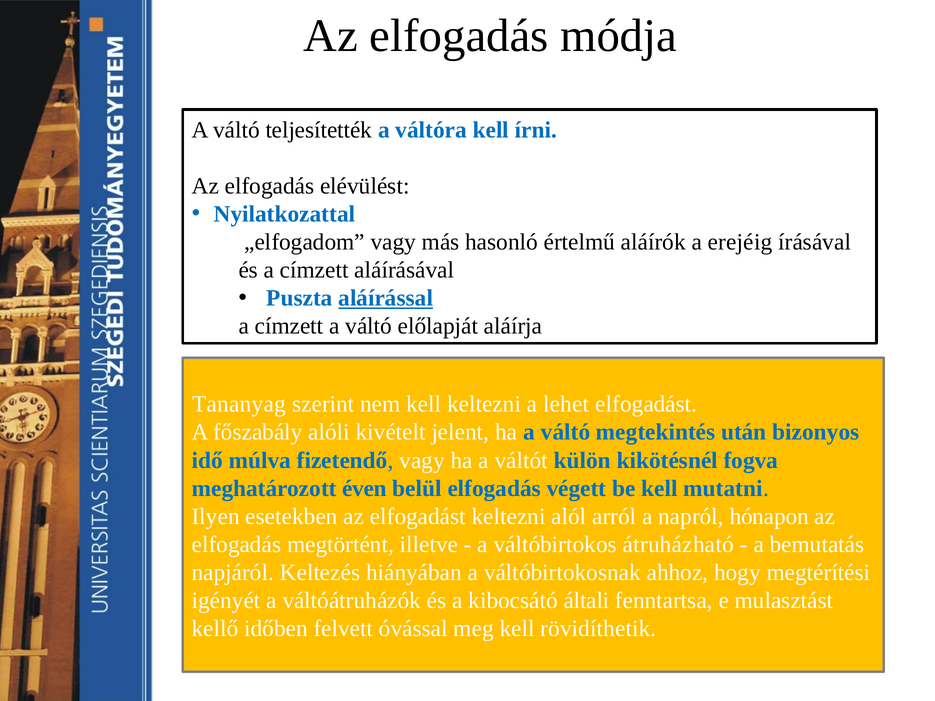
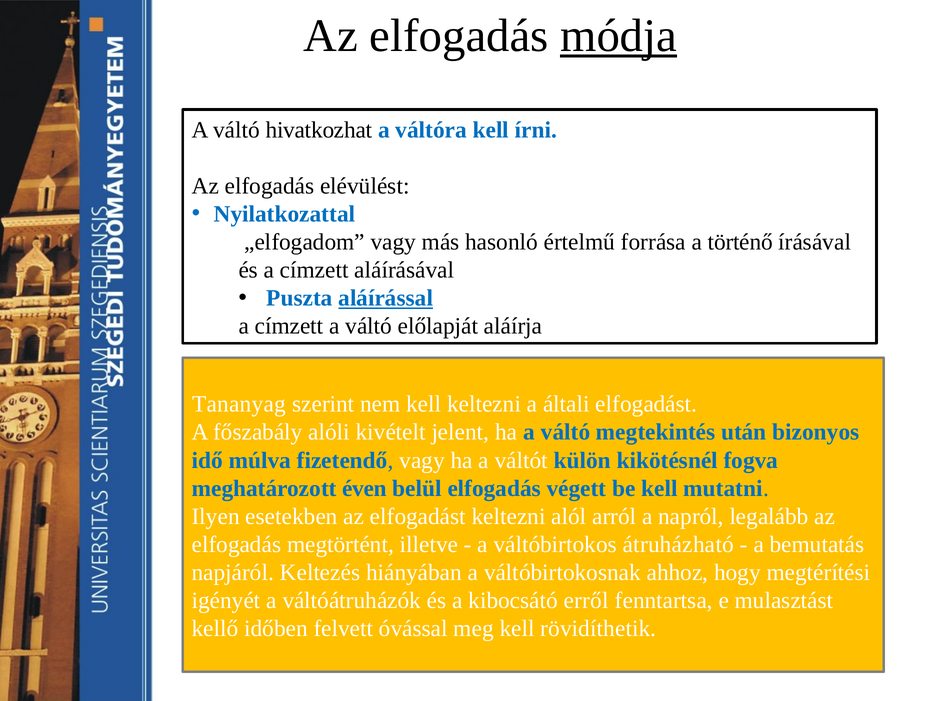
módja underline: none -> present (619, 36)
teljesítették: teljesítették -> hivatkozhat (319, 130)
aláírók: aláírók -> forrása (653, 242)
erejéig: erejéig -> történő (740, 242)
lehet: lehet -> általi (566, 404)
hónapon: hónapon -> legalább (769, 517)
általi: általi -> erről (586, 601)
